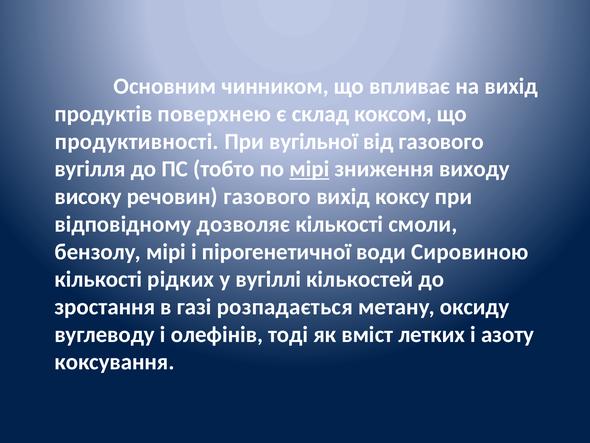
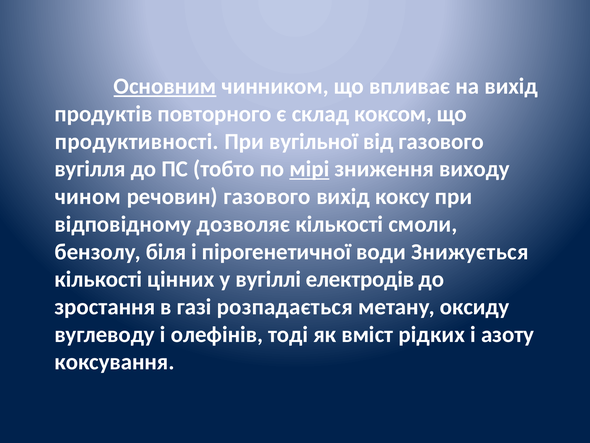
Основним underline: none -> present (165, 86)
поверхнею: поверхнею -> повторного (215, 114)
високу: високу -> чином (88, 196)
бензолу мірі: мірі -> біля (166, 251)
Сировиною: Сировиною -> Знижується (470, 251)
рідких: рідких -> цінних (181, 279)
кількостей: кількостей -> електродiв (360, 279)
летких: летких -> рідких (432, 334)
